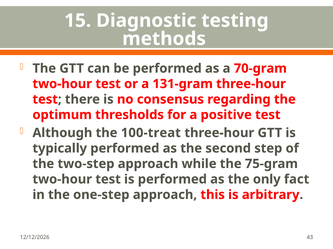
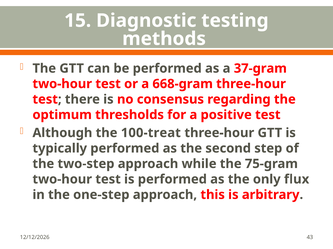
70-gram: 70-gram -> 37-gram (260, 69)
131-gram: 131-gram -> 668-gram (183, 84)
fact: fact -> flux (297, 180)
